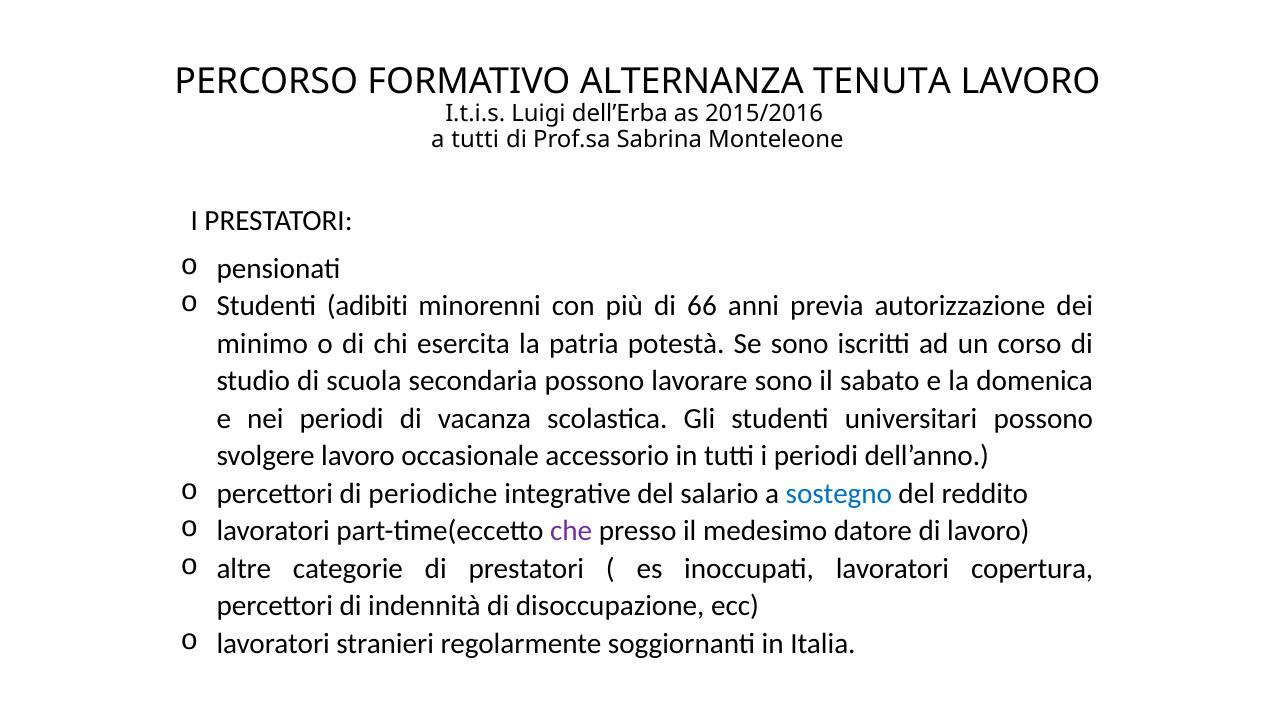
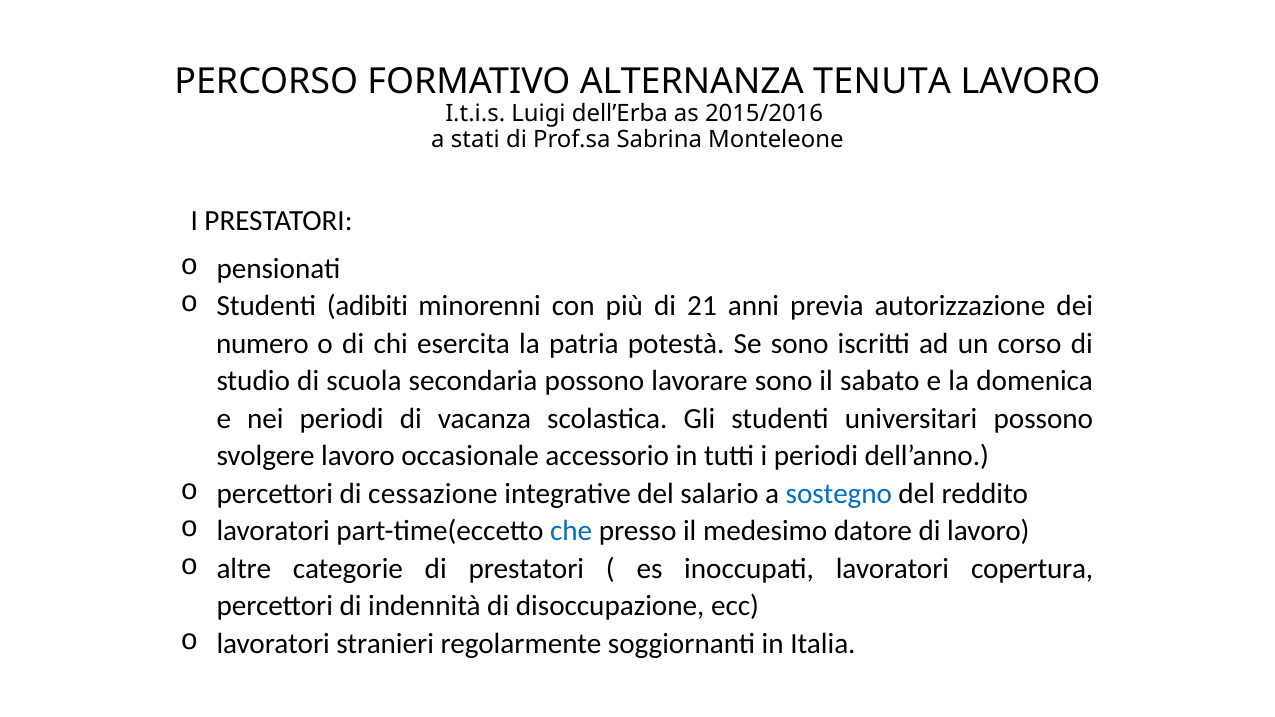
a tutti: tutti -> stati (475, 140)
66: 66 -> 21 (702, 306)
minimo: minimo -> numero (262, 344)
periodiche: periodiche -> cessazione (433, 494)
che colour: purple -> blue (571, 531)
